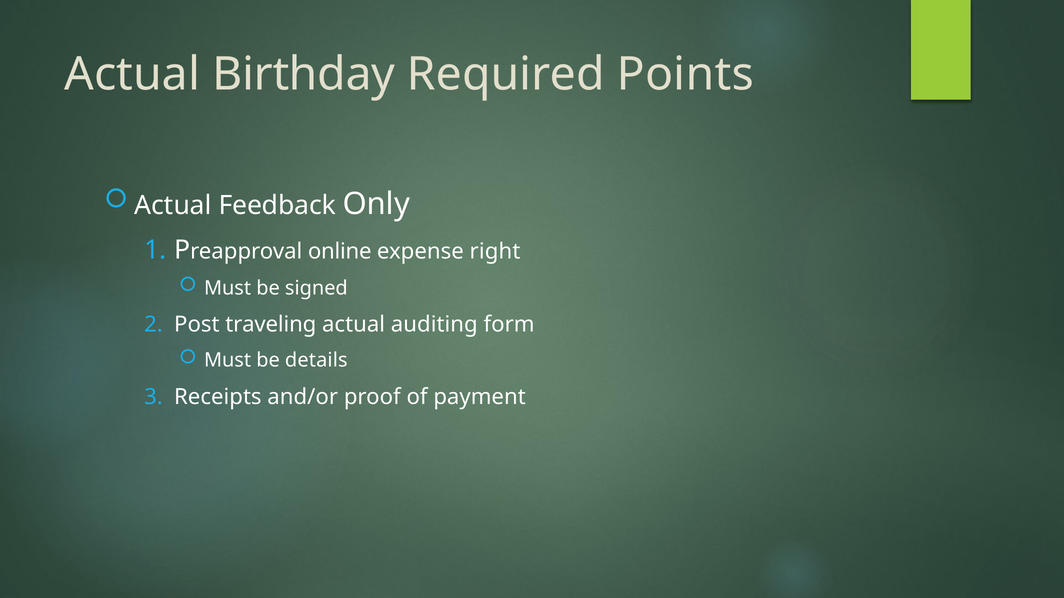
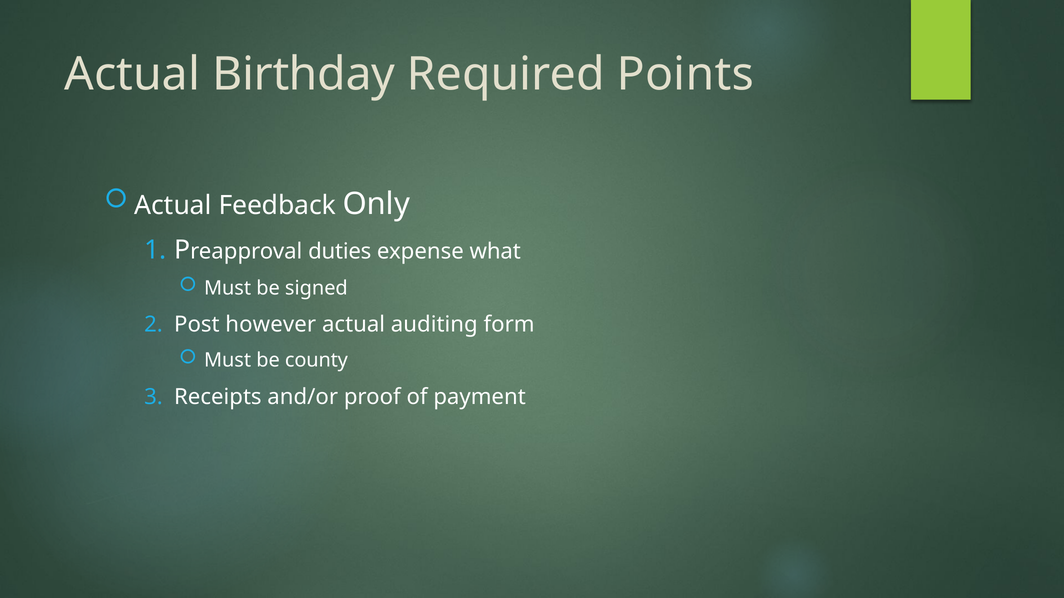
online: online -> duties (340, 252)
right: right -> what (495, 252)
traveling: traveling -> however (271, 325)
details: details -> county (316, 361)
